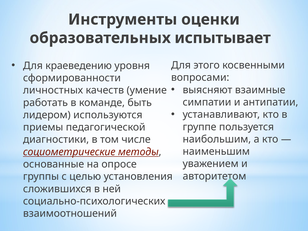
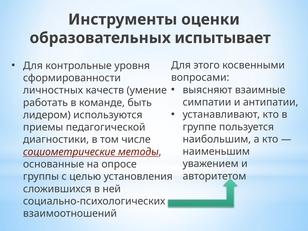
краеведению: краеведению -> контрольные (79, 66)
